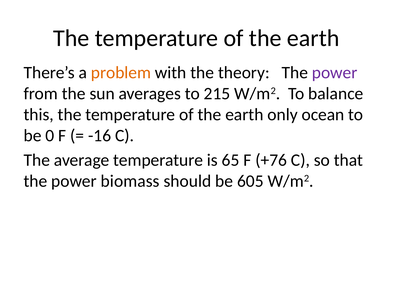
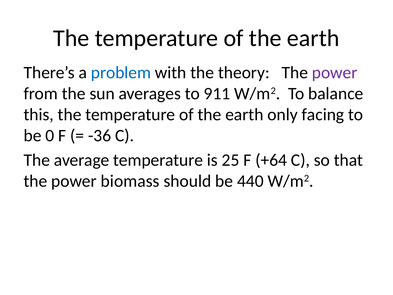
problem colour: orange -> blue (121, 73)
215: 215 -> 911 (217, 94)
ocean: ocean -> facing (323, 115)
-16: -16 -> -36 (100, 136)
65: 65 -> 25 (231, 160)
+76: +76 -> +64 (271, 160)
605: 605 -> 440 (250, 181)
